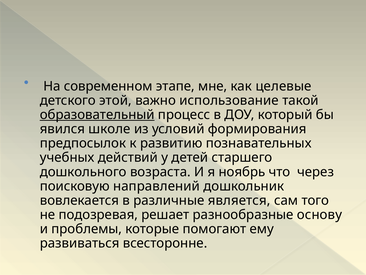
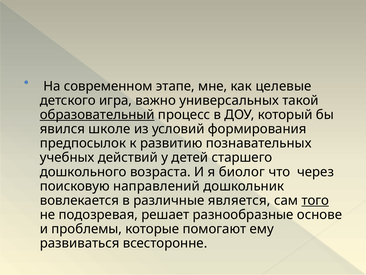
этой: этой -> игра (115, 100)
использование: использование -> универсальных (229, 100)
ноябрь: ноябрь -> биолог (242, 172)
того underline: none -> present (315, 200)
основу: основу -> основе (319, 214)
